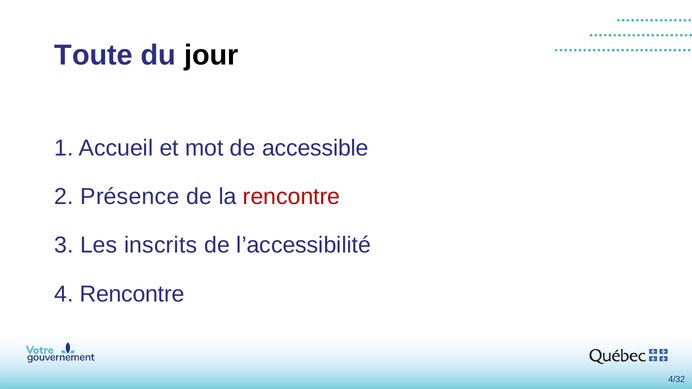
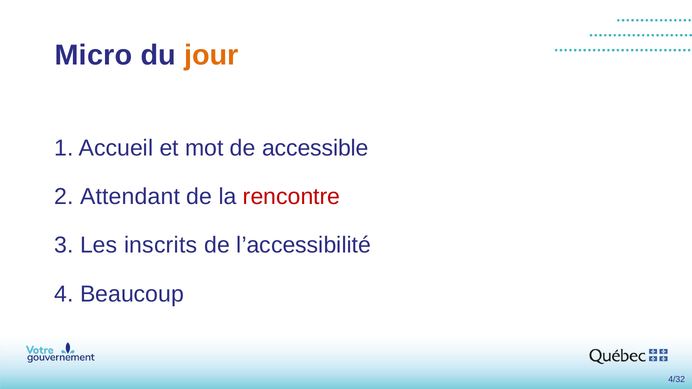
Toute: Toute -> Micro (94, 55)
jour colour: black -> orange (211, 55)
Présence: Présence -> Attendant (130, 197)
4 Rencontre: Rencontre -> Beaucoup (132, 294)
